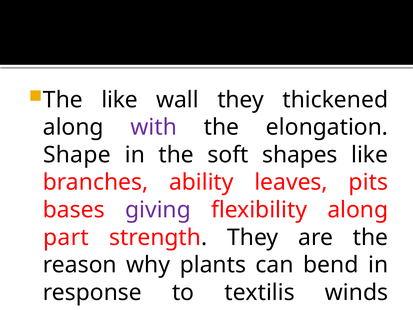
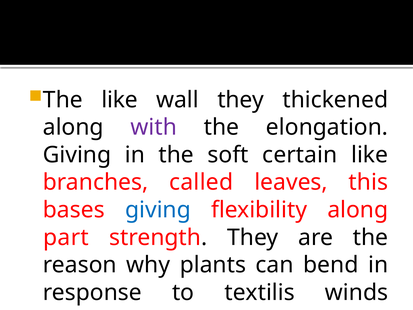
Shape: Shape -> Giving (77, 155)
shapes: shapes -> certain (300, 155)
ability: ability -> called (201, 182)
pits: pits -> this (368, 182)
giving colour: purple -> blue (158, 210)
